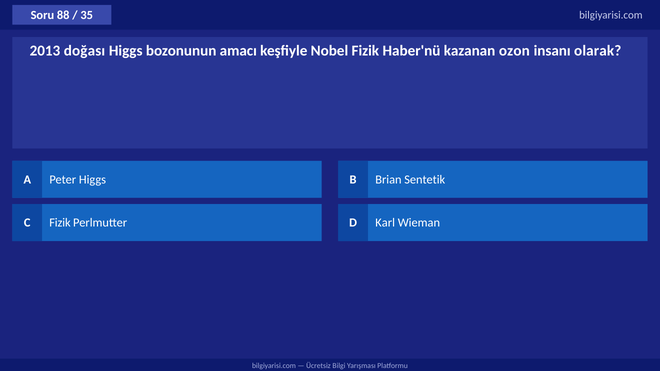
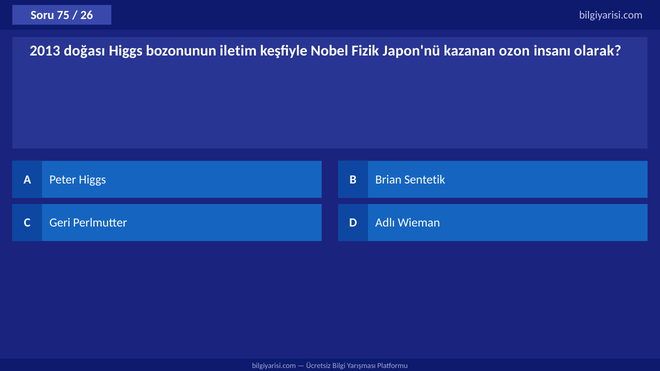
88: 88 -> 75 (63, 15)
35: 35 -> 26 (87, 15)
amacı: amacı -> iletim (238, 51)
Haber'nü: Haber'nü -> Japon'nü (411, 51)
C Fizik: Fizik -> Geri (60, 223)
Karl: Karl -> Adlı (385, 223)
